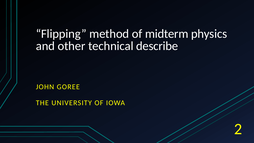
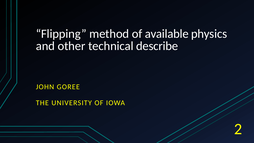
midterm: midterm -> available (167, 34)
